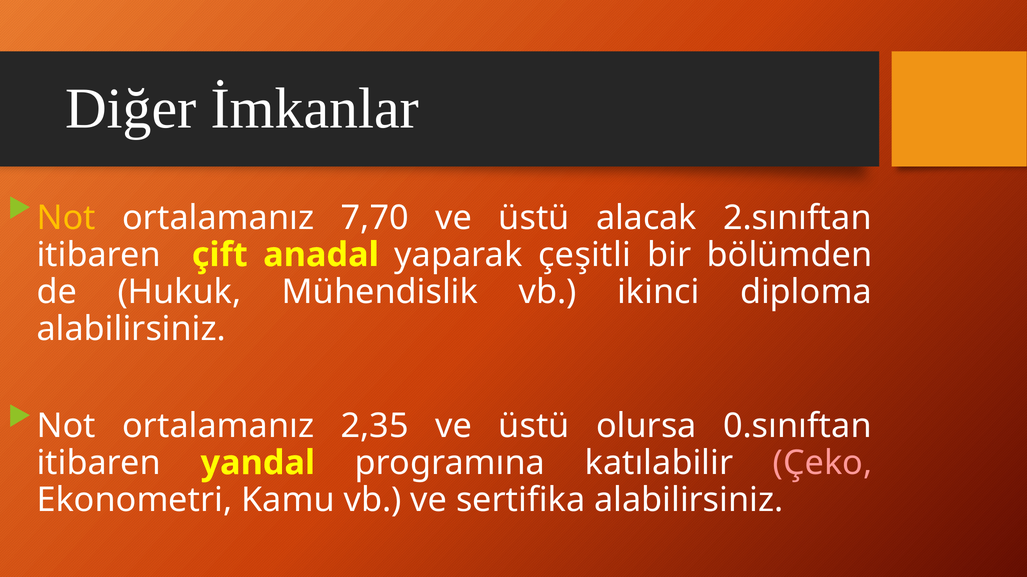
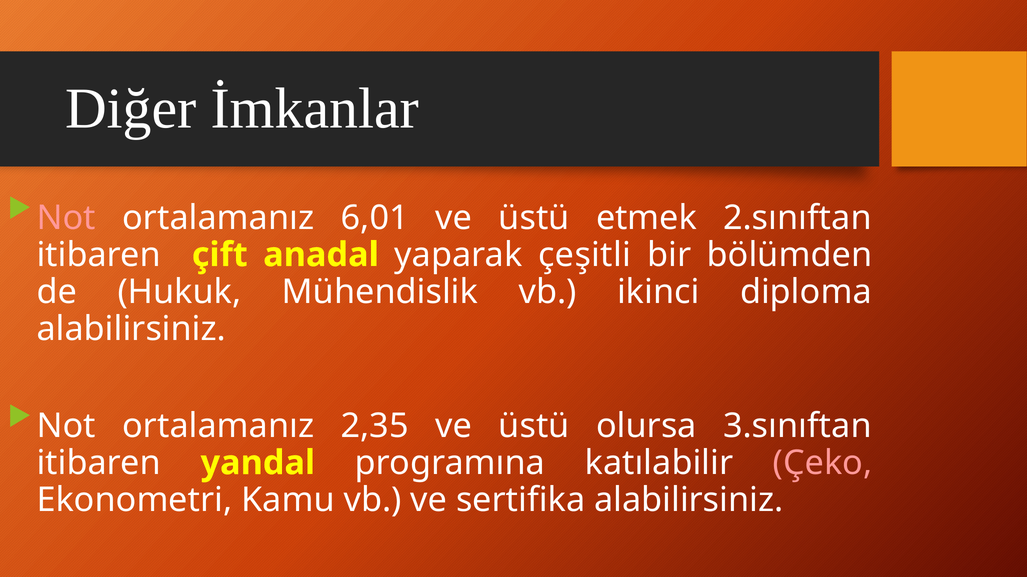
Not colour: yellow -> pink (66, 218)
7,70: 7,70 -> 6,01 (375, 218)
alacak: alacak -> etmek (646, 218)
0.sınıftan: 0.sınıftan -> 3.sınıftan (797, 426)
